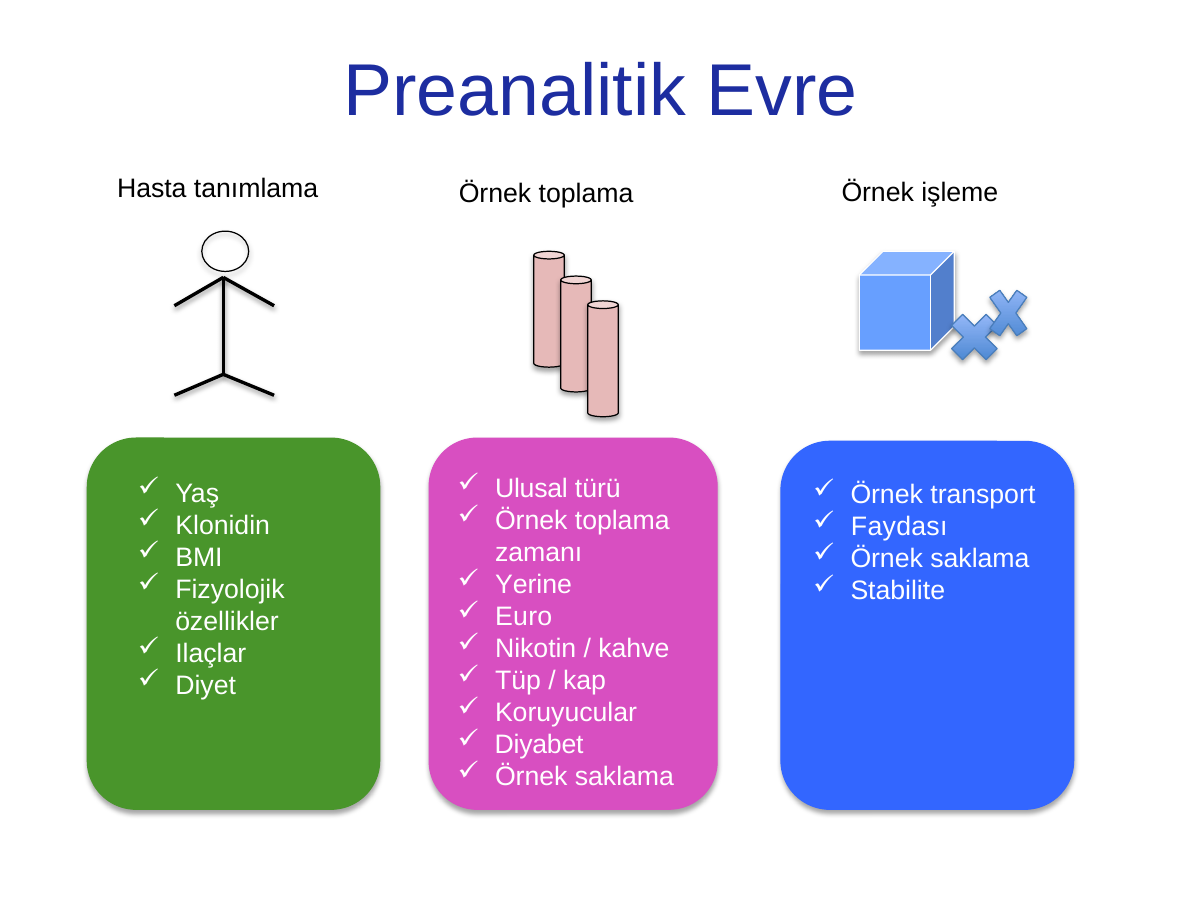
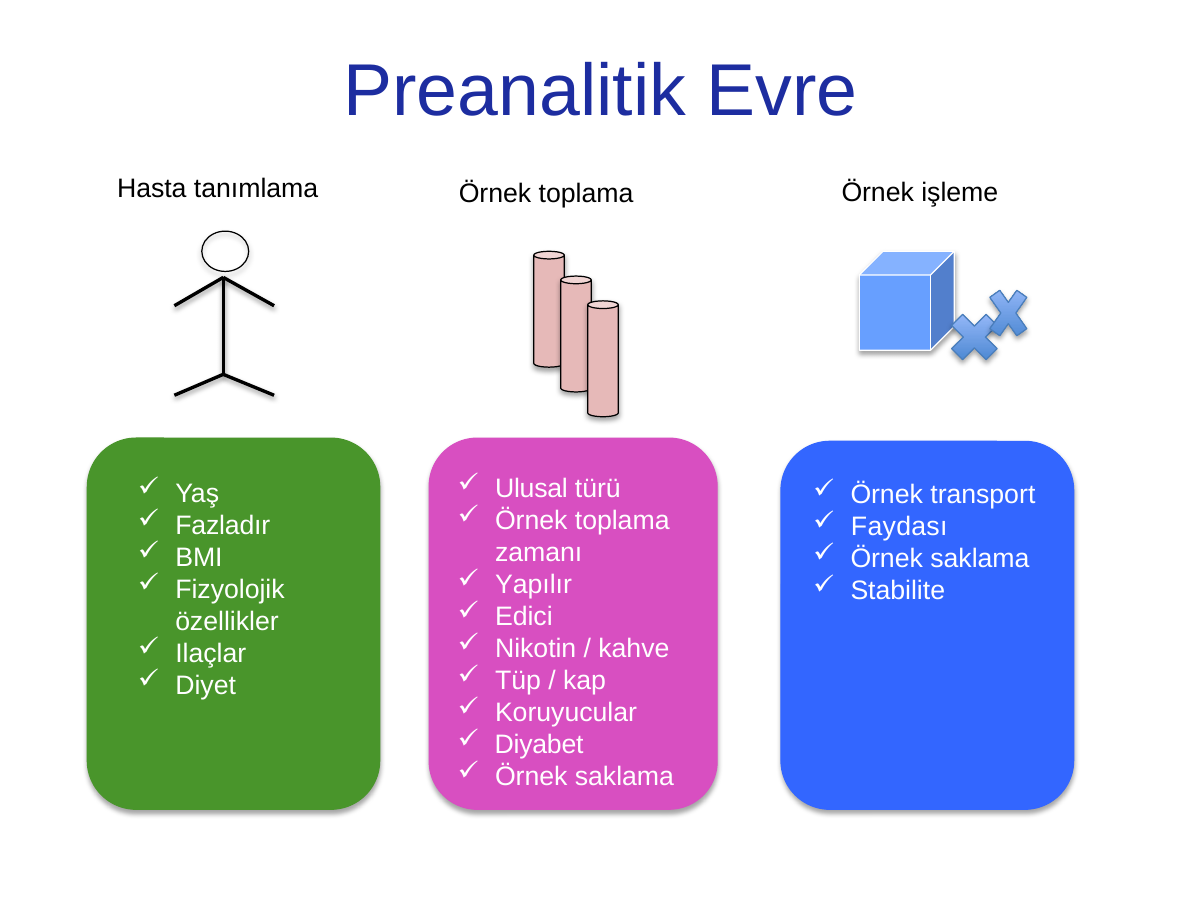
Klonidin: Klonidin -> Fazladır (223, 526)
Yerine: Yerine -> Yapılır (534, 585)
Euro: Euro -> Edici (524, 617)
